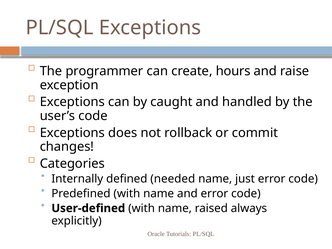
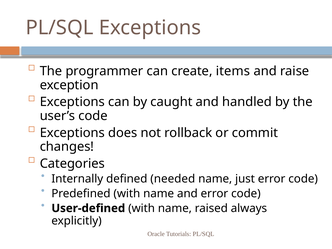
hours: hours -> items (233, 71)
